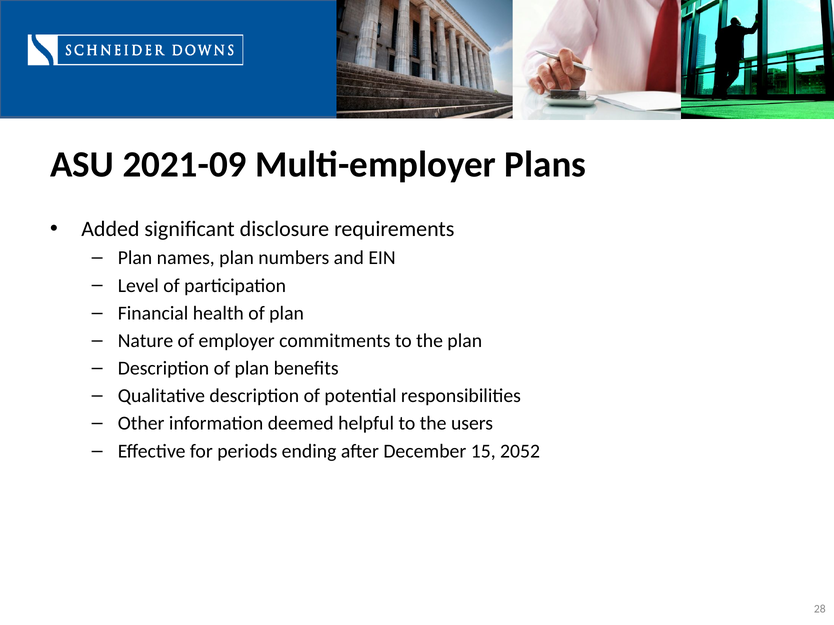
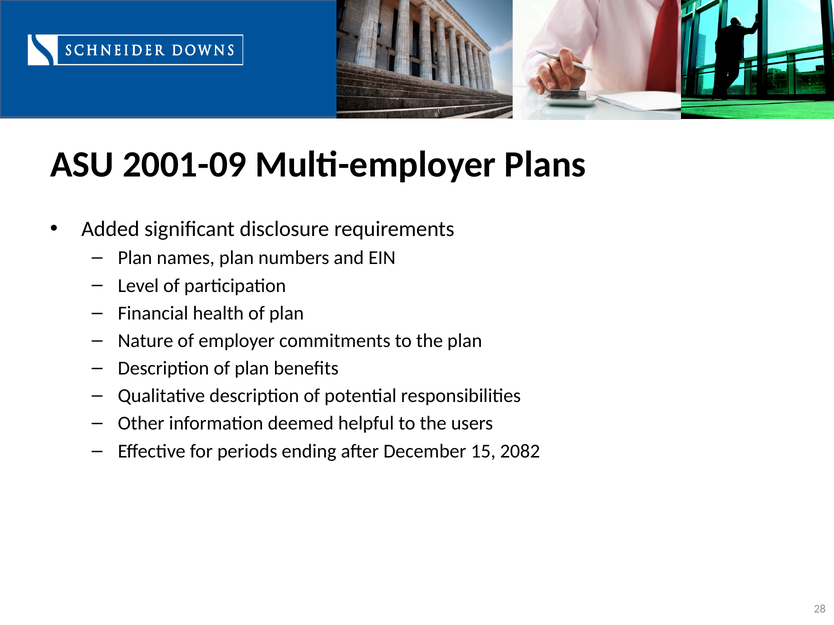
2021-09: 2021-09 -> 2001-09 (185, 165)
2052: 2052 -> 2082 (520, 451)
